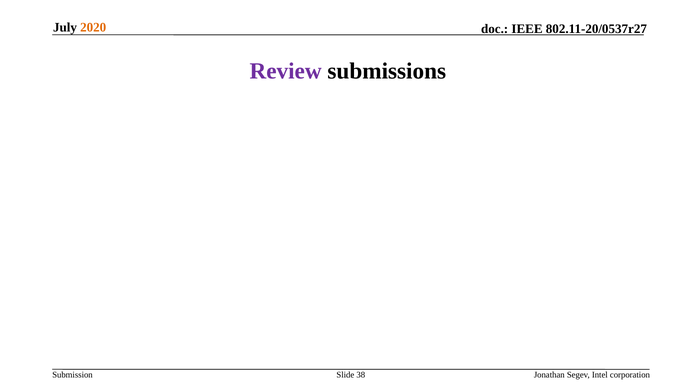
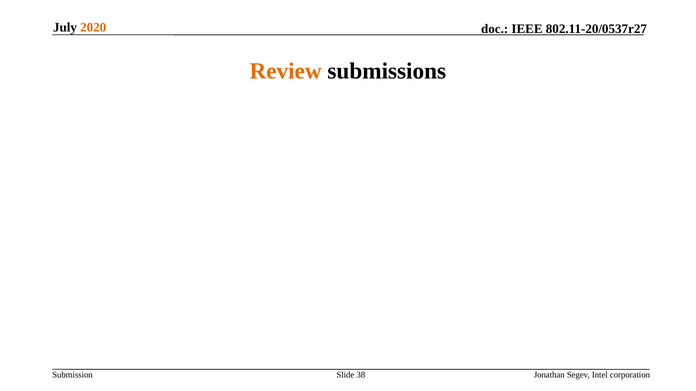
Review colour: purple -> orange (286, 71)
